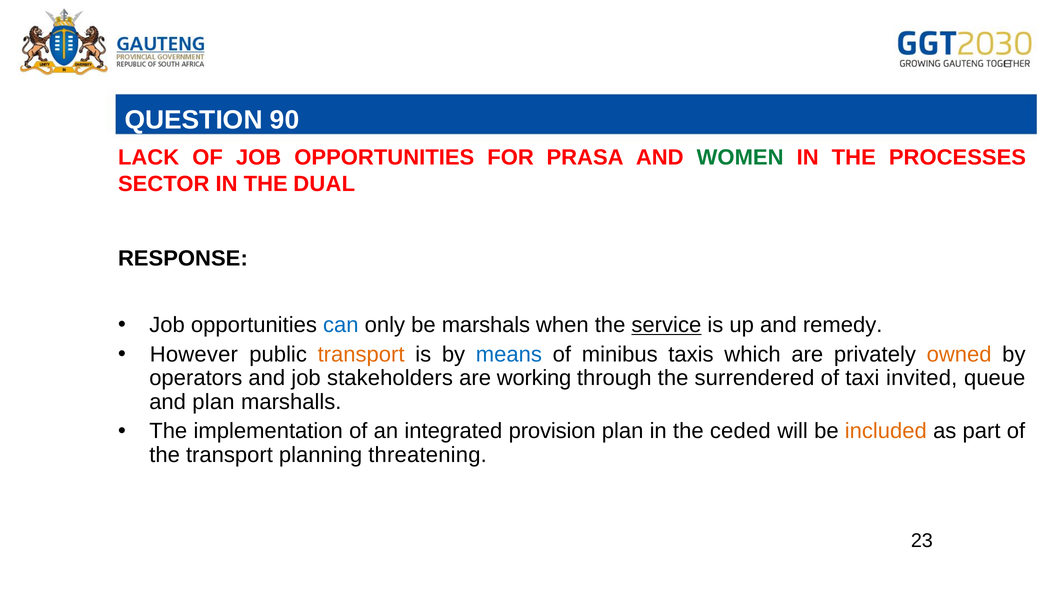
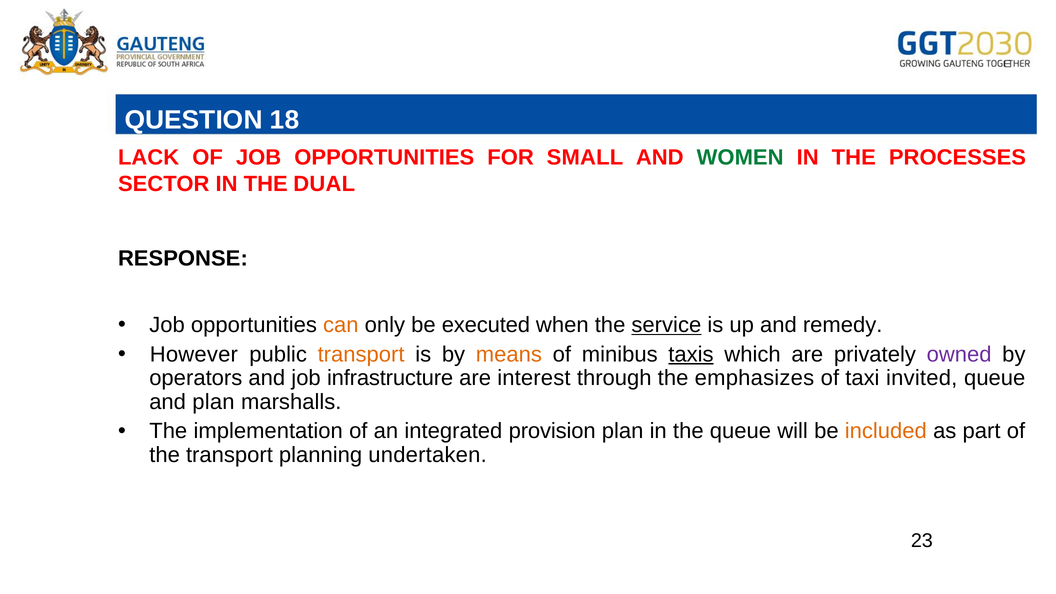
90: 90 -> 18 (285, 120)
PRASA: PRASA -> SMALL (585, 157)
can colour: blue -> orange (341, 325)
marshals: marshals -> executed (486, 325)
means colour: blue -> orange (509, 354)
taxis underline: none -> present (691, 354)
owned colour: orange -> purple (959, 354)
stakeholders: stakeholders -> infrastructure (390, 378)
working: working -> interest (534, 378)
surrendered: surrendered -> emphasizes (754, 378)
the ceded: ceded -> queue (740, 431)
threatening: threatening -> undertaken (428, 455)
